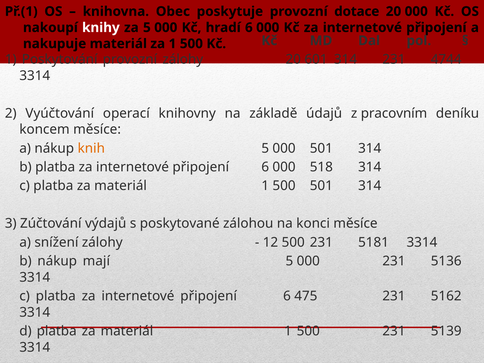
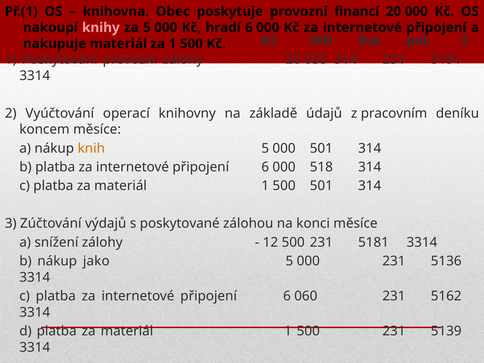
dotace: dotace -> financí (357, 11)
knihy colour: white -> pink (101, 28)
601: 601 -> 035 (316, 59)
4744: 4744 -> 5191 (446, 59)
mají: mají -> jako (96, 261)
475: 475 -> 060 (306, 296)
